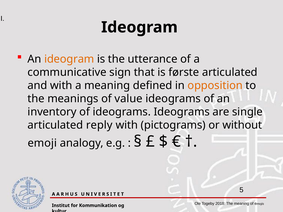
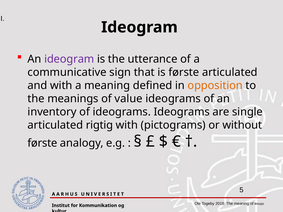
ideogram colour: orange -> purple (69, 59)
reply: reply -> rigtig (99, 125)
emoji: emoji -> første (42, 143)
